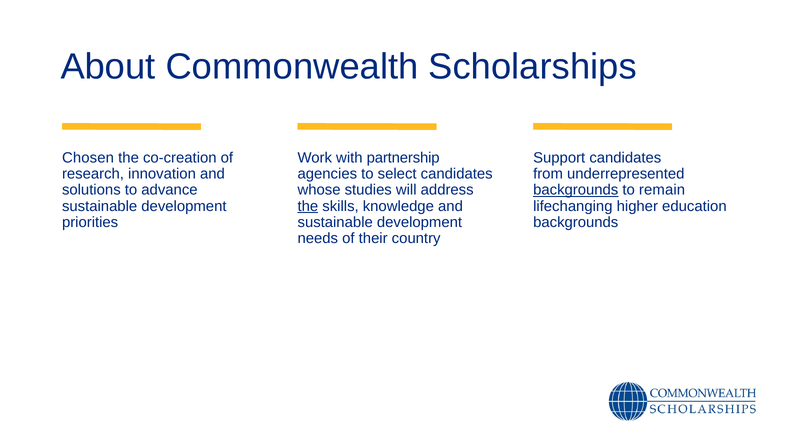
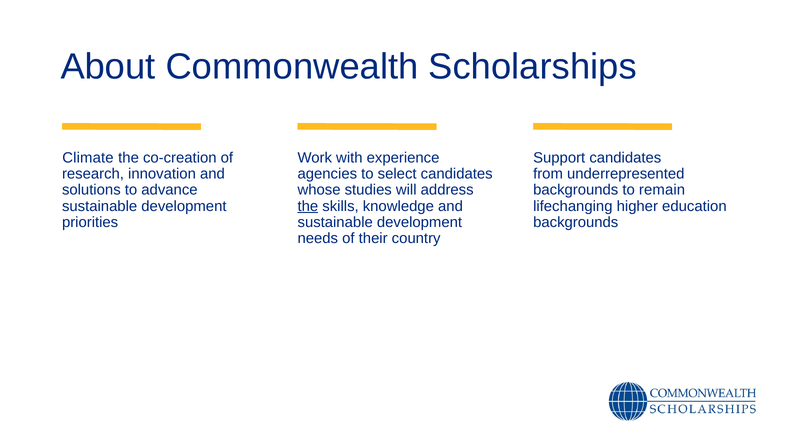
Chosen: Chosen -> Climate (88, 158)
partnership: partnership -> experience (403, 158)
backgrounds underline: present -> none (576, 190)
